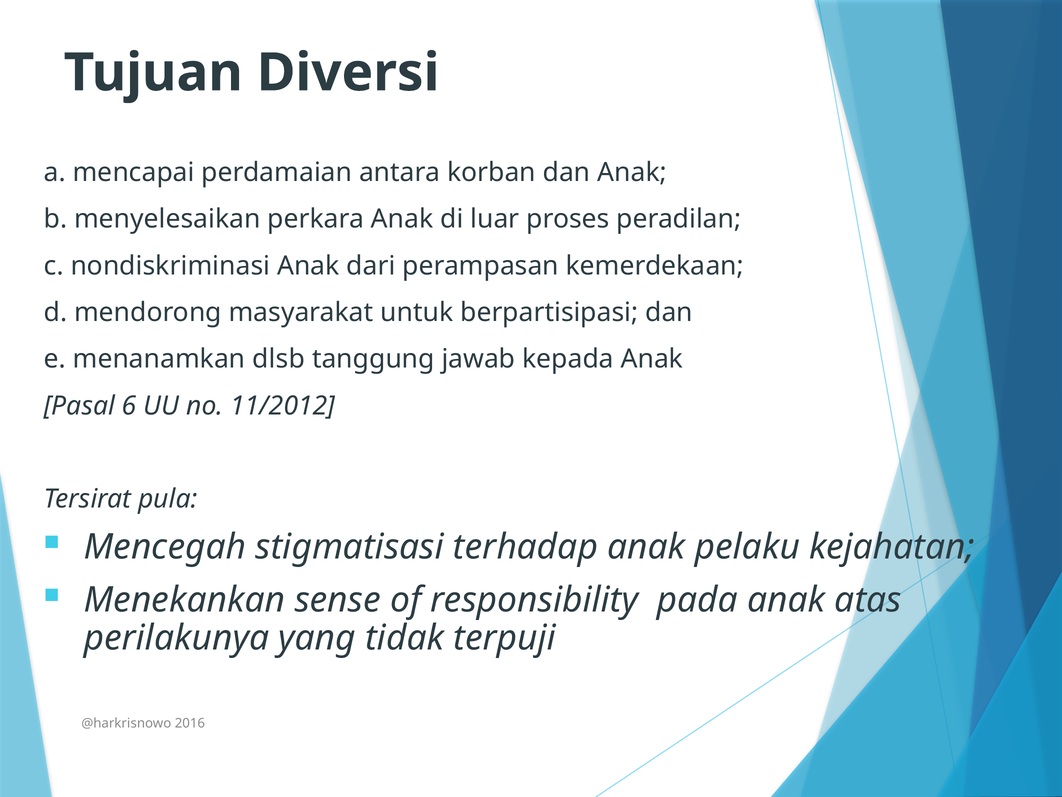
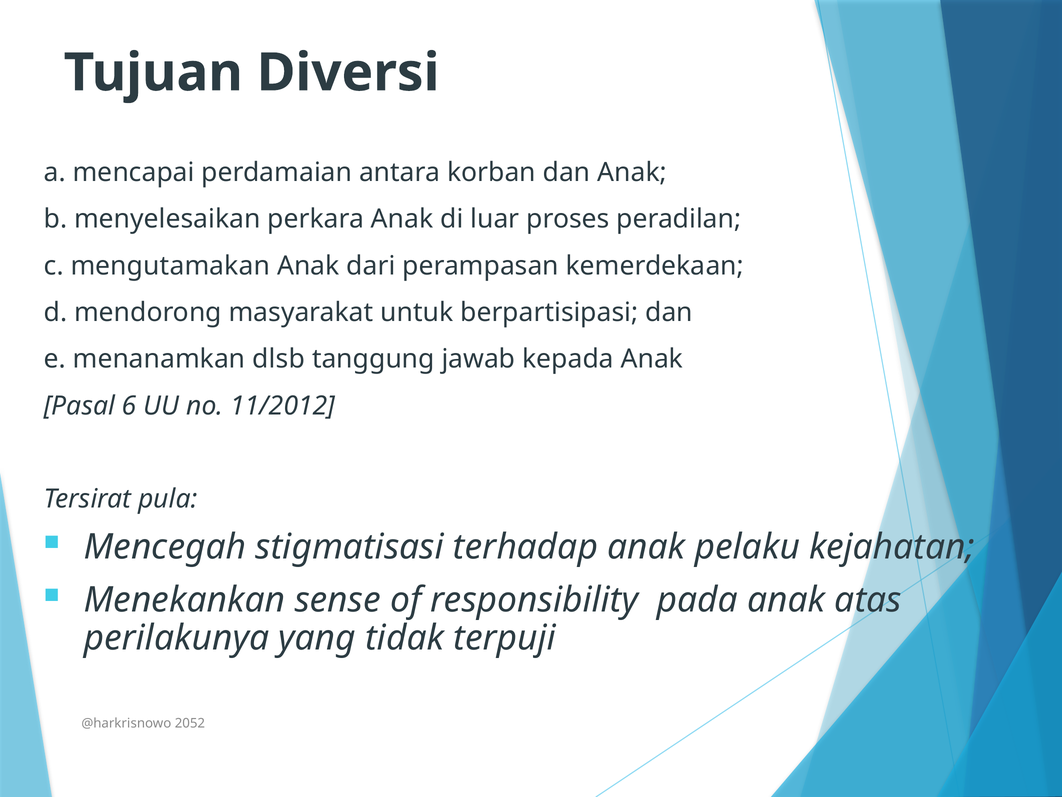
nondiskriminasi: nondiskriminasi -> mengutamakan (170, 266)
2016: 2016 -> 2052 (190, 723)
